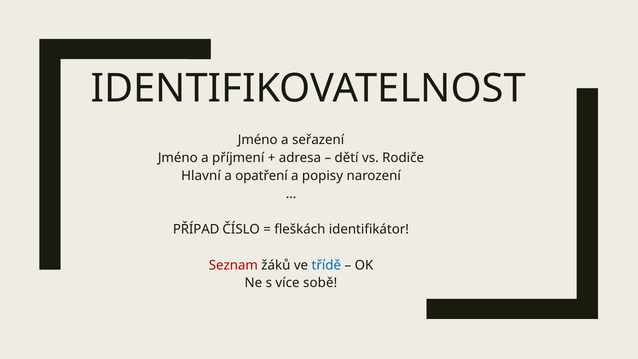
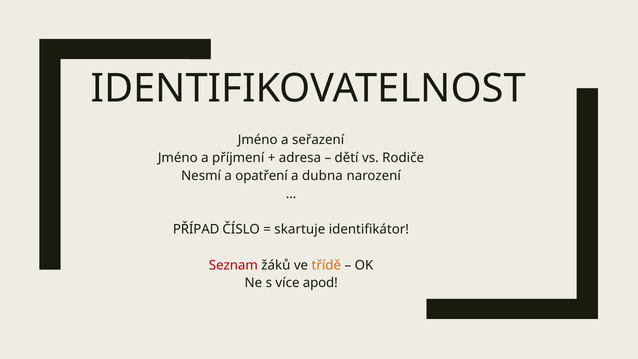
Hlavní: Hlavní -> Nesmí (201, 176)
popisy: popisy -> dubna (322, 176)
fleškách: fleškách -> skartuje (300, 229)
třídě colour: blue -> orange (326, 265)
sobě: sobě -> apod (320, 283)
